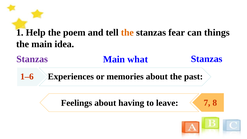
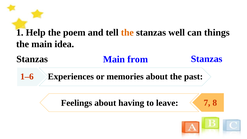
fear: fear -> well (177, 33)
Stanzas colour: purple -> black (32, 59)
what: what -> from (138, 59)
